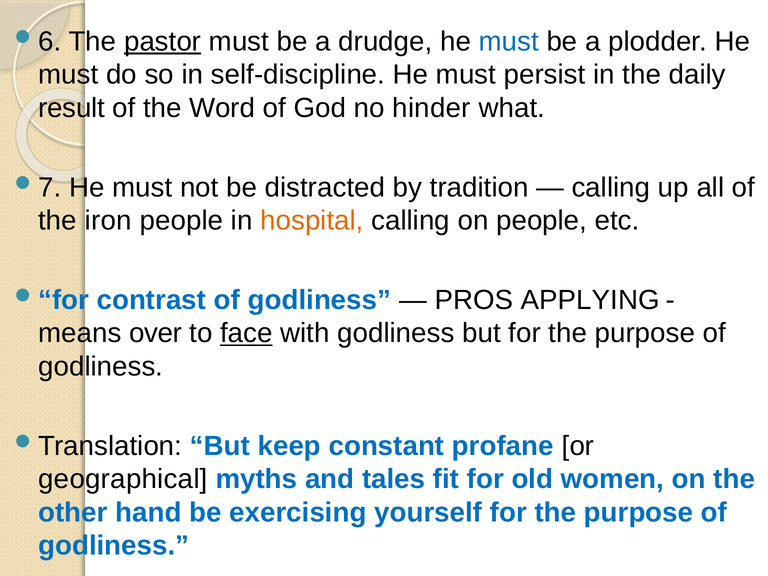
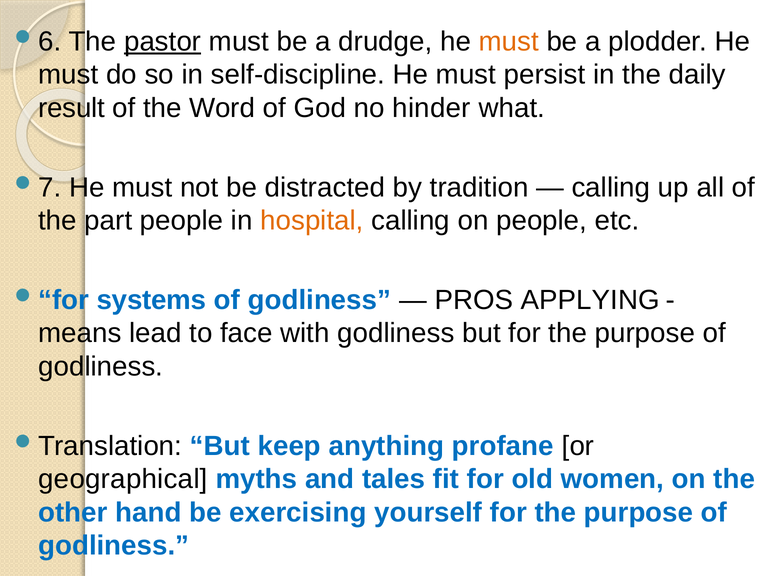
must colour: blue -> orange (509, 42)
iron: iron -> part (108, 221)
contrast: contrast -> systems (152, 300)
over: over -> lead (155, 333)
face underline: present -> none (246, 333)
constant: constant -> anything (386, 446)
